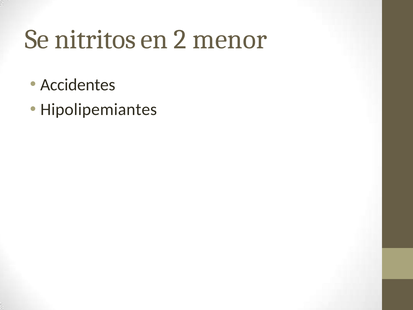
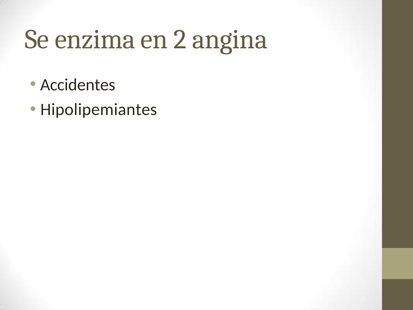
nitritos: nitritos -> enzima (95, 39)
menor: menor -> angina (230, 39)
